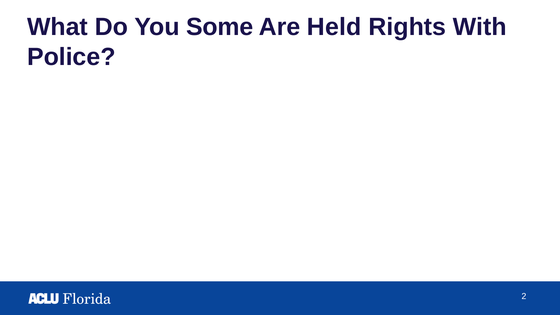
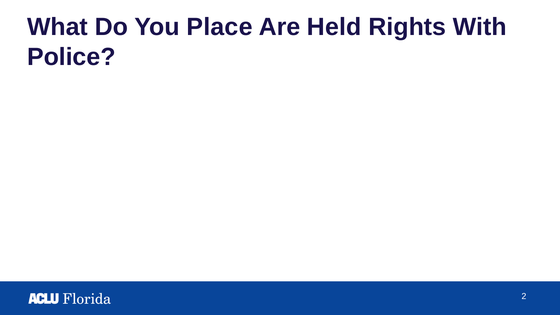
Some: Some -> Place (220, 27)
